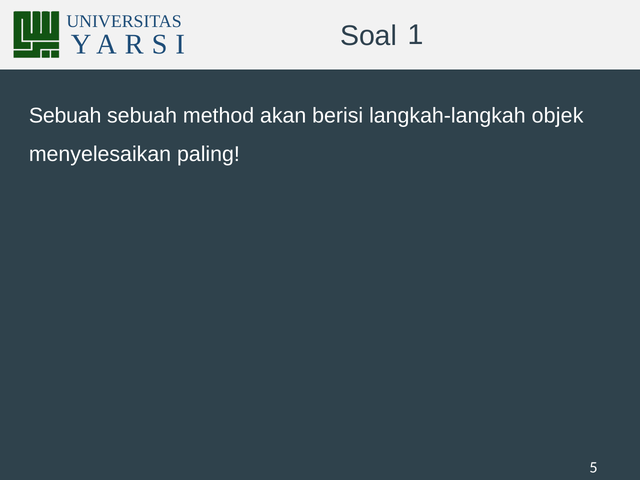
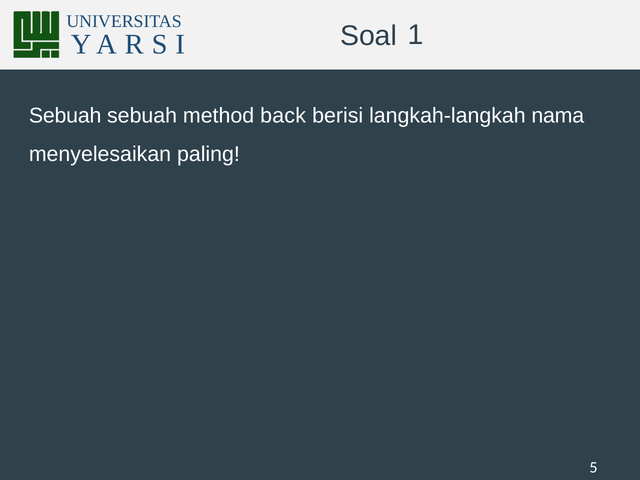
akan: akan -> back (283, 116)
objek: objek -> nama (558, 116)
